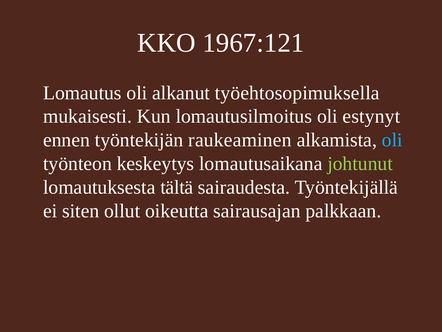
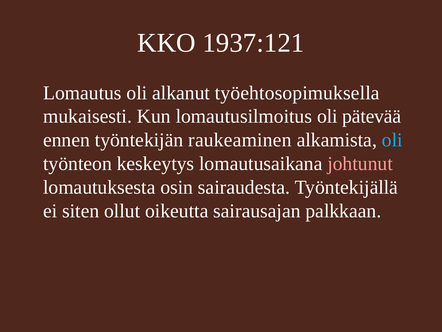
1967:121: 1967:121 -> 1937:121 (253, 43)
estynyt: estynyt -> pätevää (372, 116)
johtunut colour: light green -> pink (360, 163)
tältä: tältä -> osin (177, 187)
